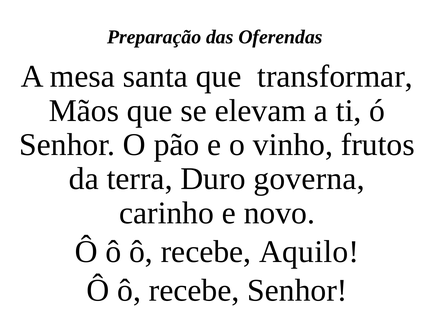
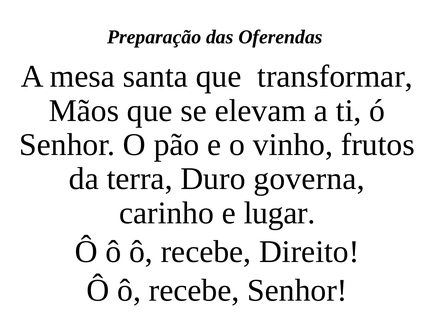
novo: novo -> lugar (280, 213)
Aquilo: Aquilo -> Direito (309, 252)
